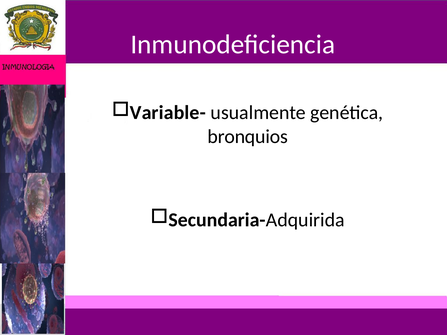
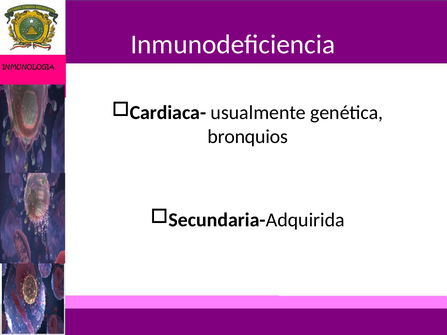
Variable-: Variable- -> Cardiaca- (168, 113)
